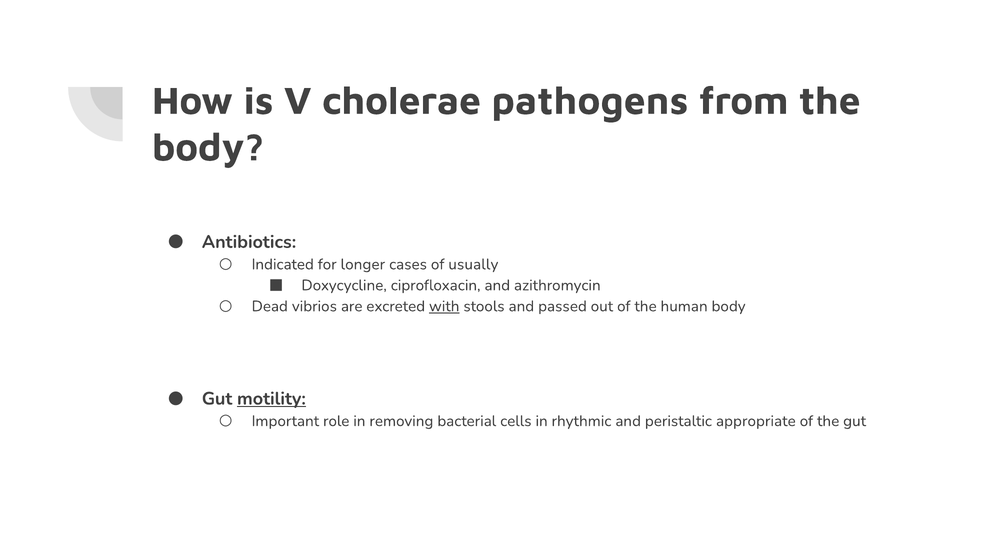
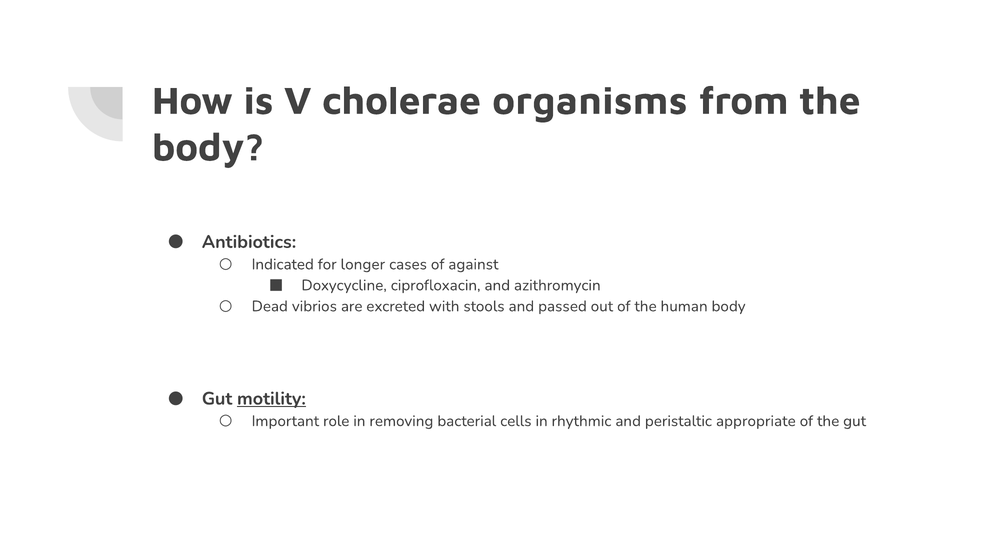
pathogens: pathogens -> organisms (590, 101)
usually: usually -> against (473, 264)
with underline: present -> none (444, 306)
